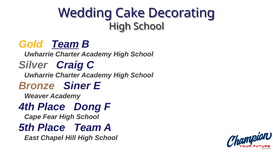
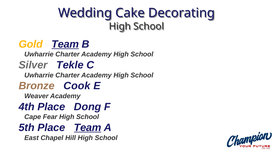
Craig: Craig -> Tekle (70, 65)
Siner: Siner -> Cook (77, 86)
Team underline: none -> present (88, 128)
